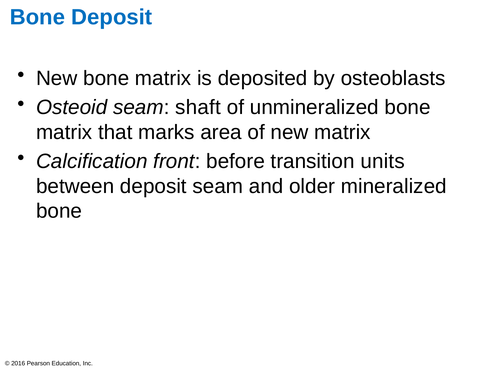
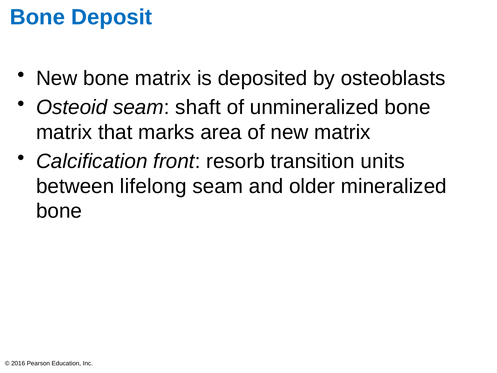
before: before -> resorb (236, 161)
between deposit: deposit -> lifelong (153, 186)
